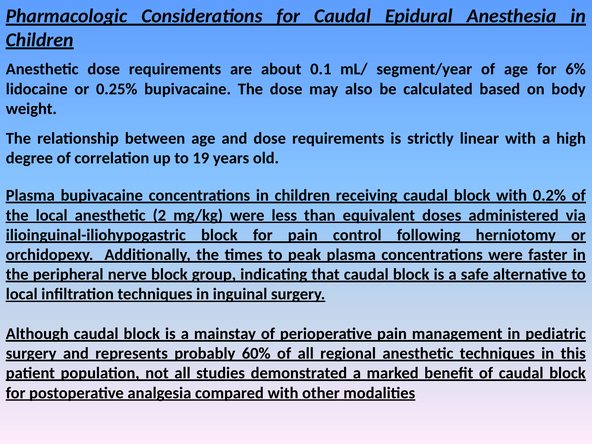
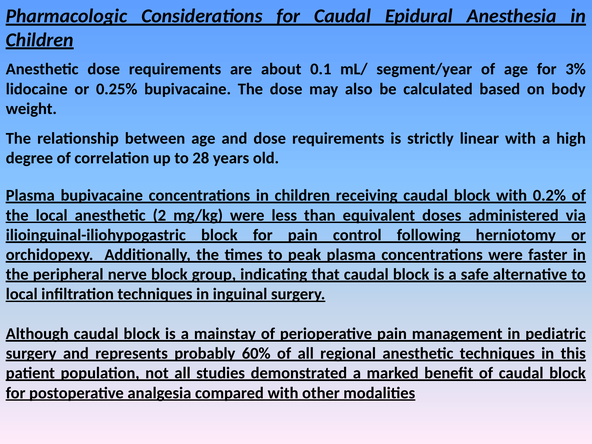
6%: 6% -> 3% (576, 69)
19: 19 -> 28 (201, 158)
